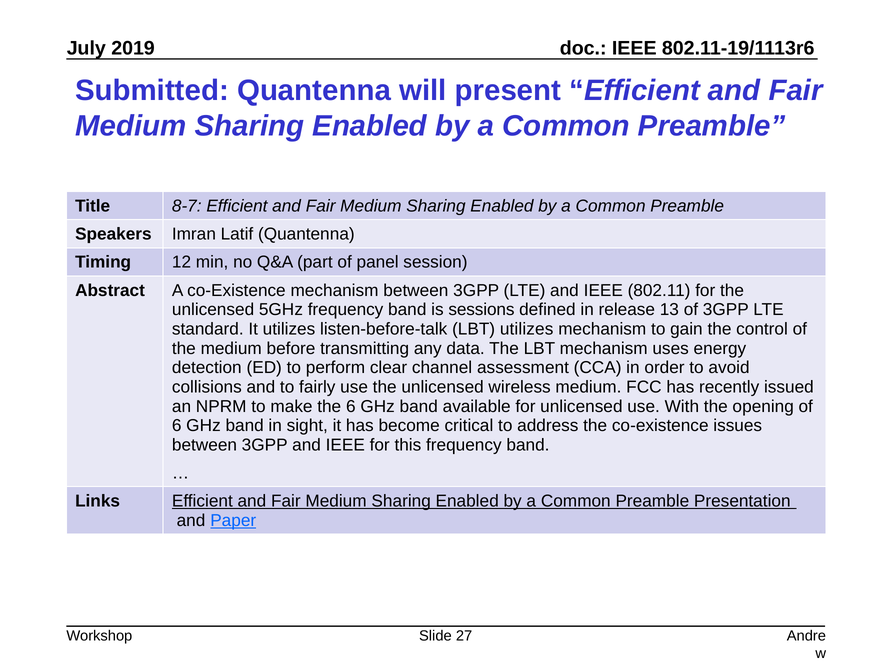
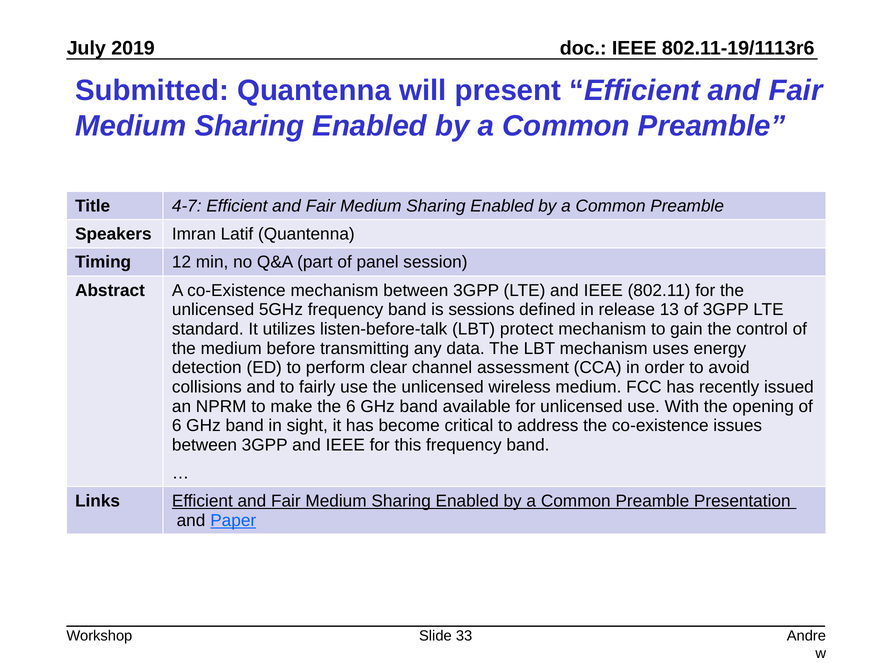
8-7: 8-7 -> 4-7 (187, 206)
LBT utilizes: utilizes -> protect (527, 329)
27: 27 -> 33 (464, 636)
